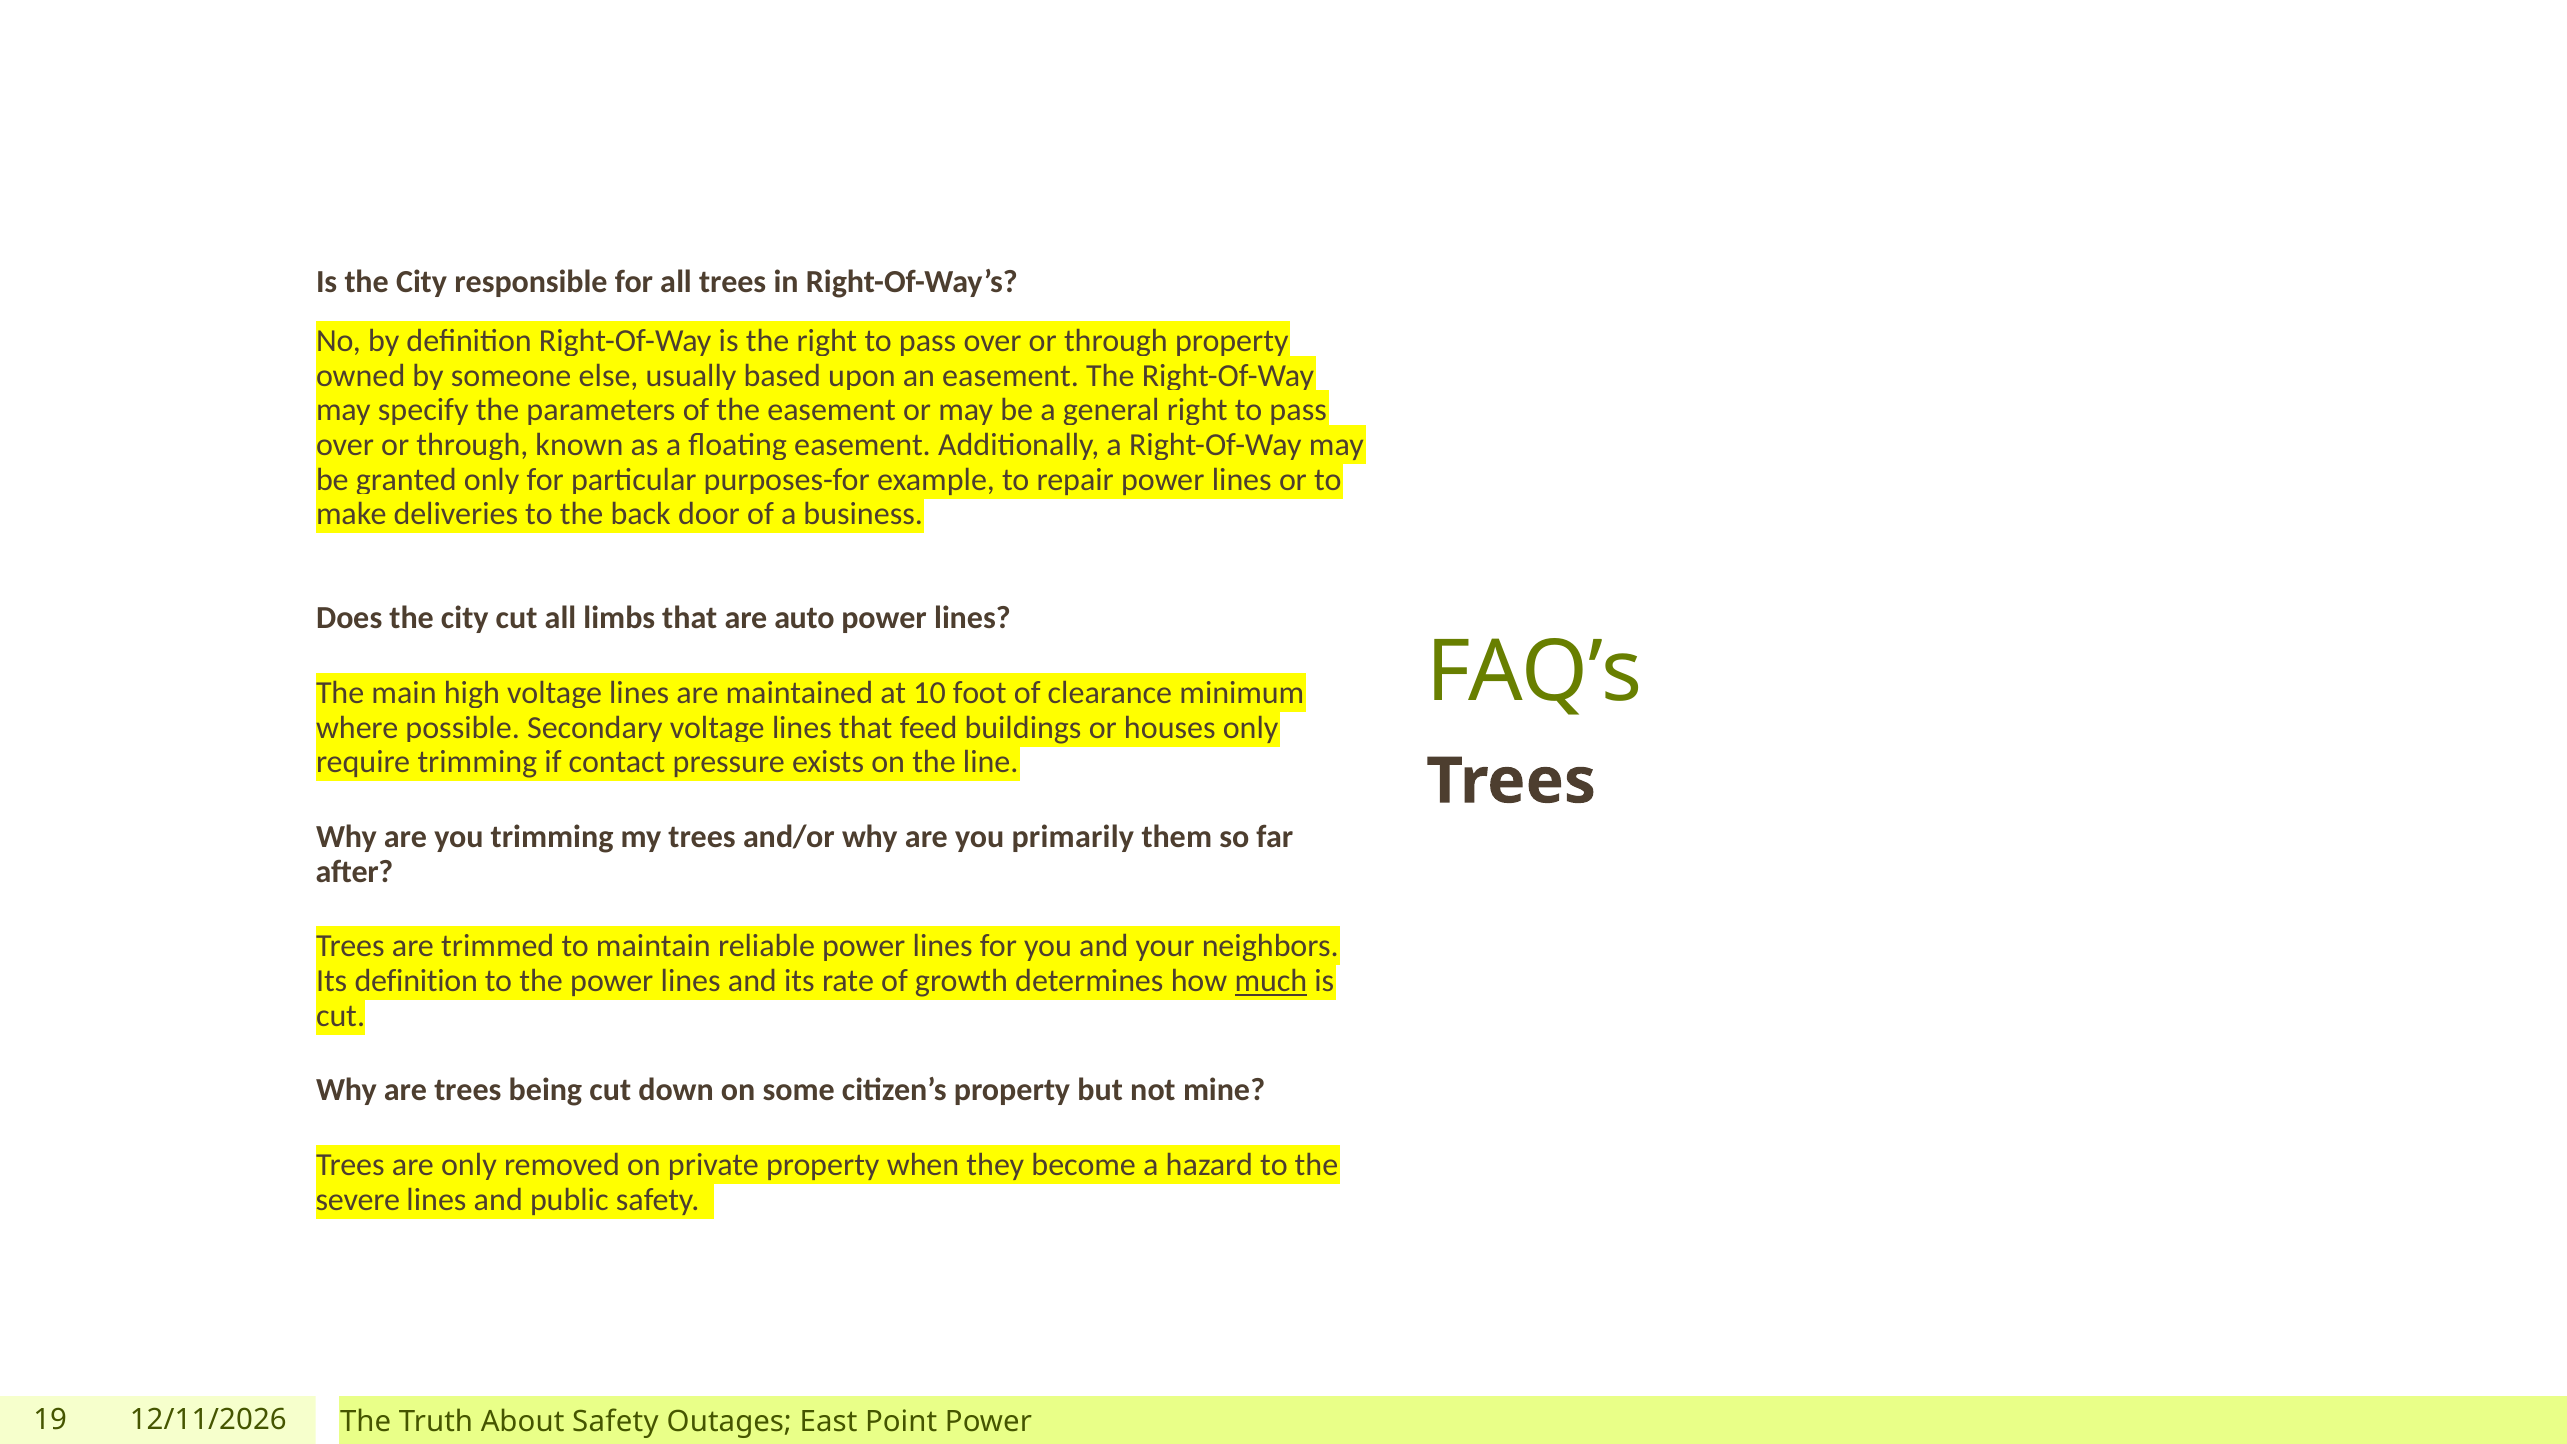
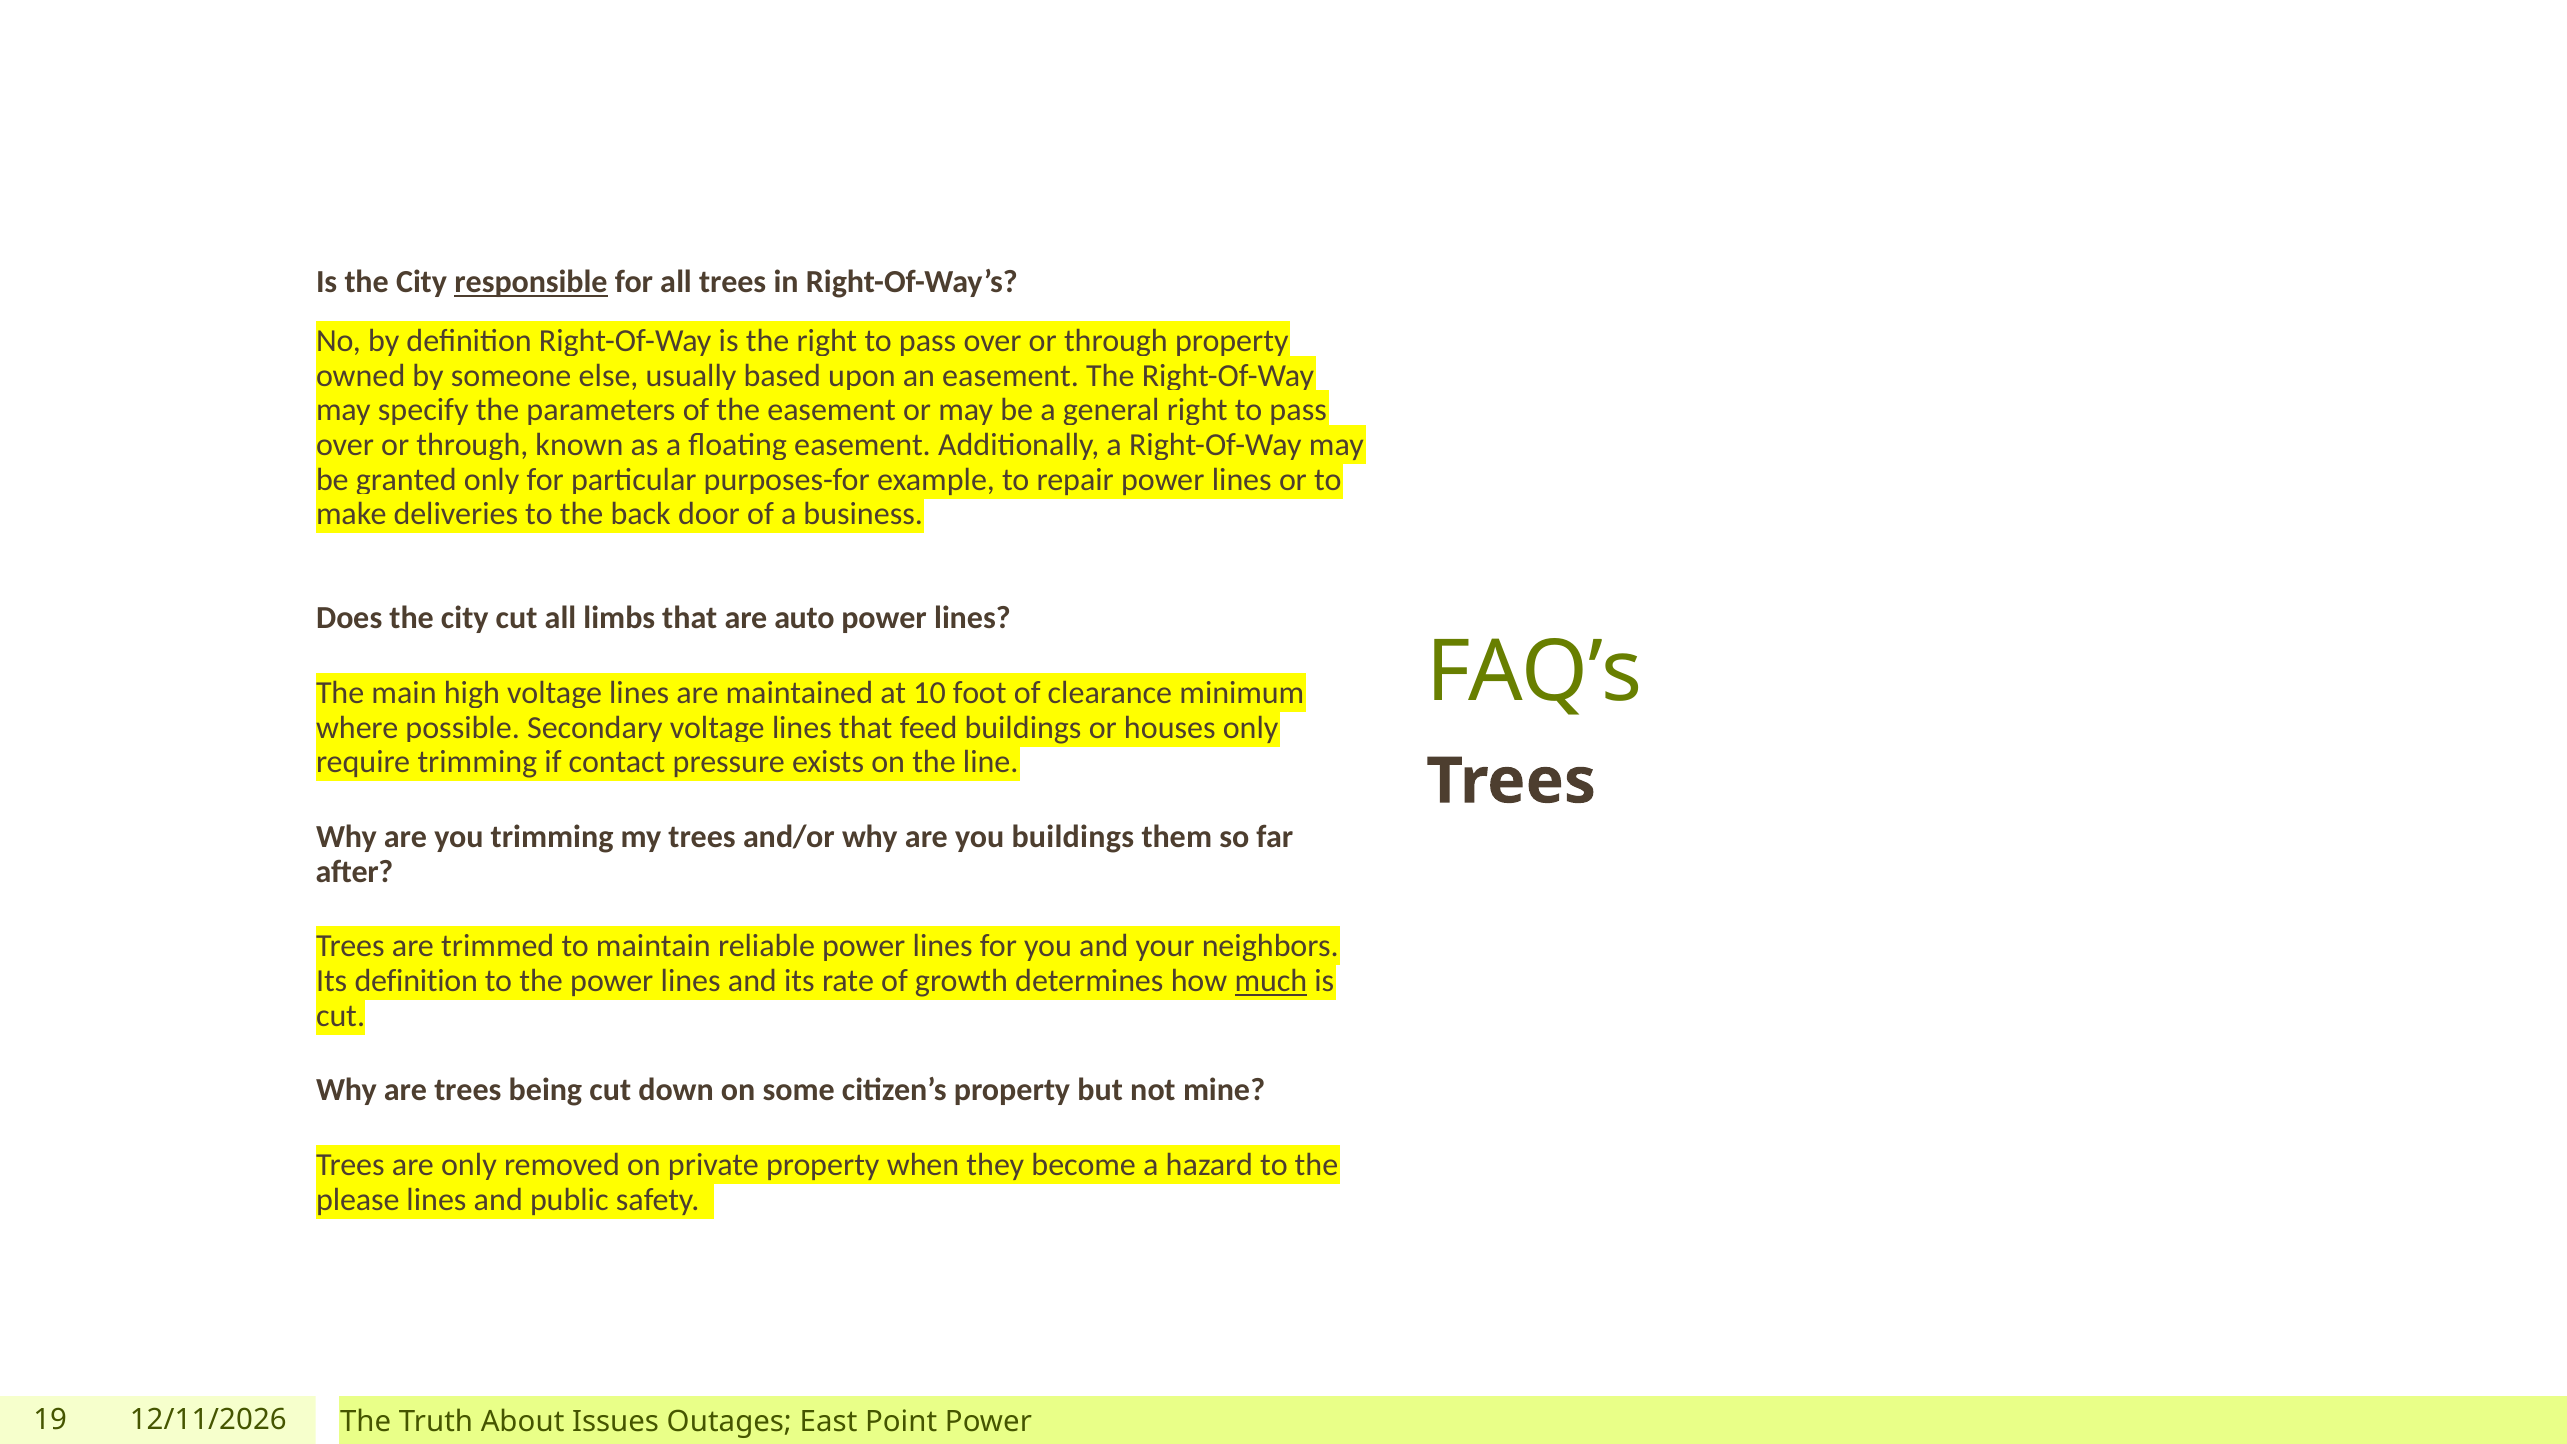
responsible underline: none -> present (531, 282)
you primarily: primarily -> buildings (1073, 837)
severe: severe -> please (358, 1200)
About Safety: Safety -> Issues (616, 1422)
